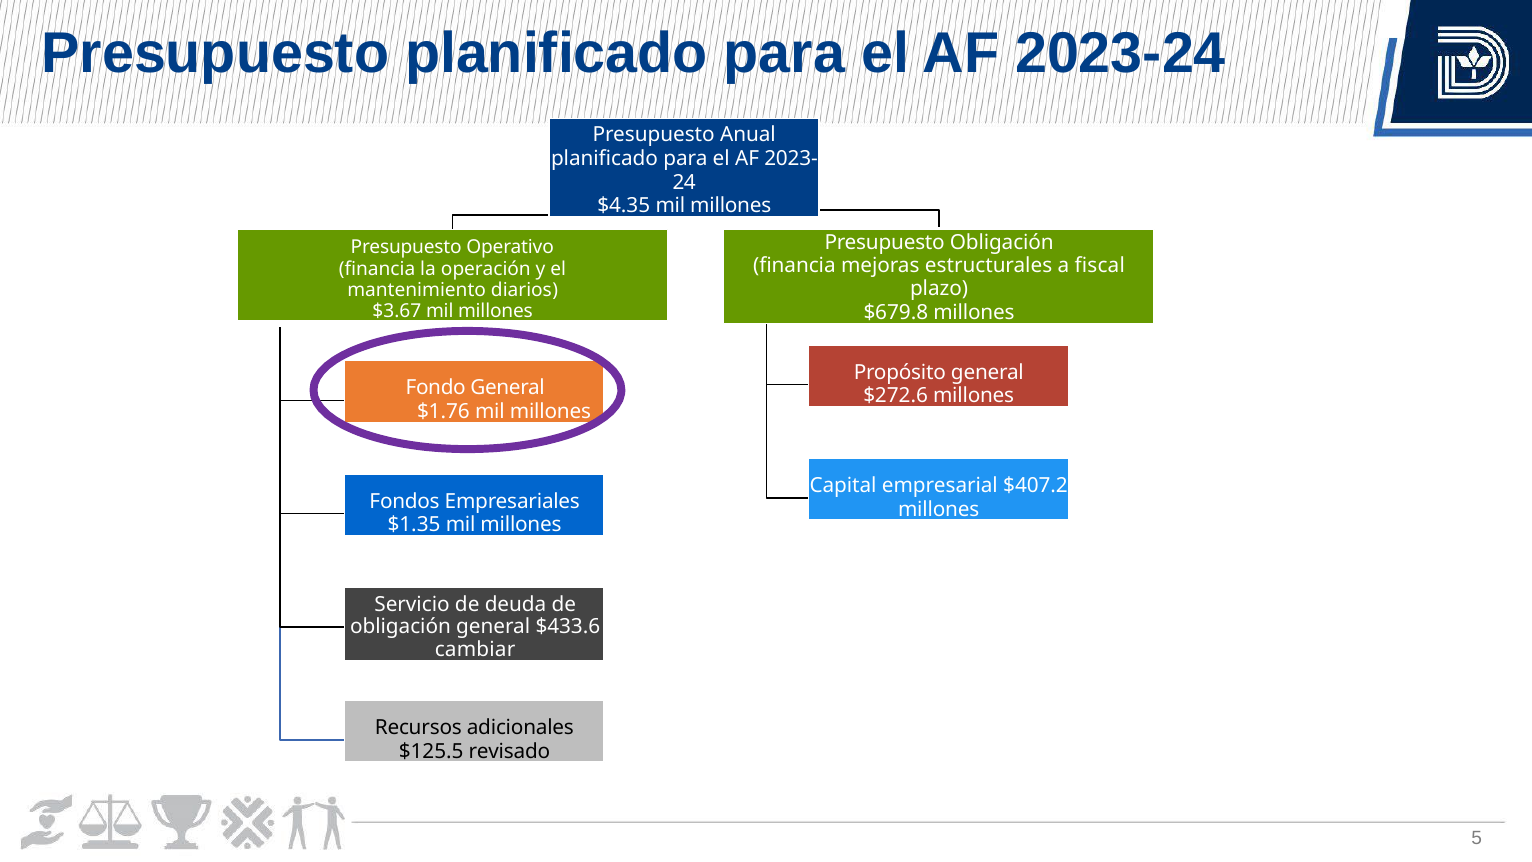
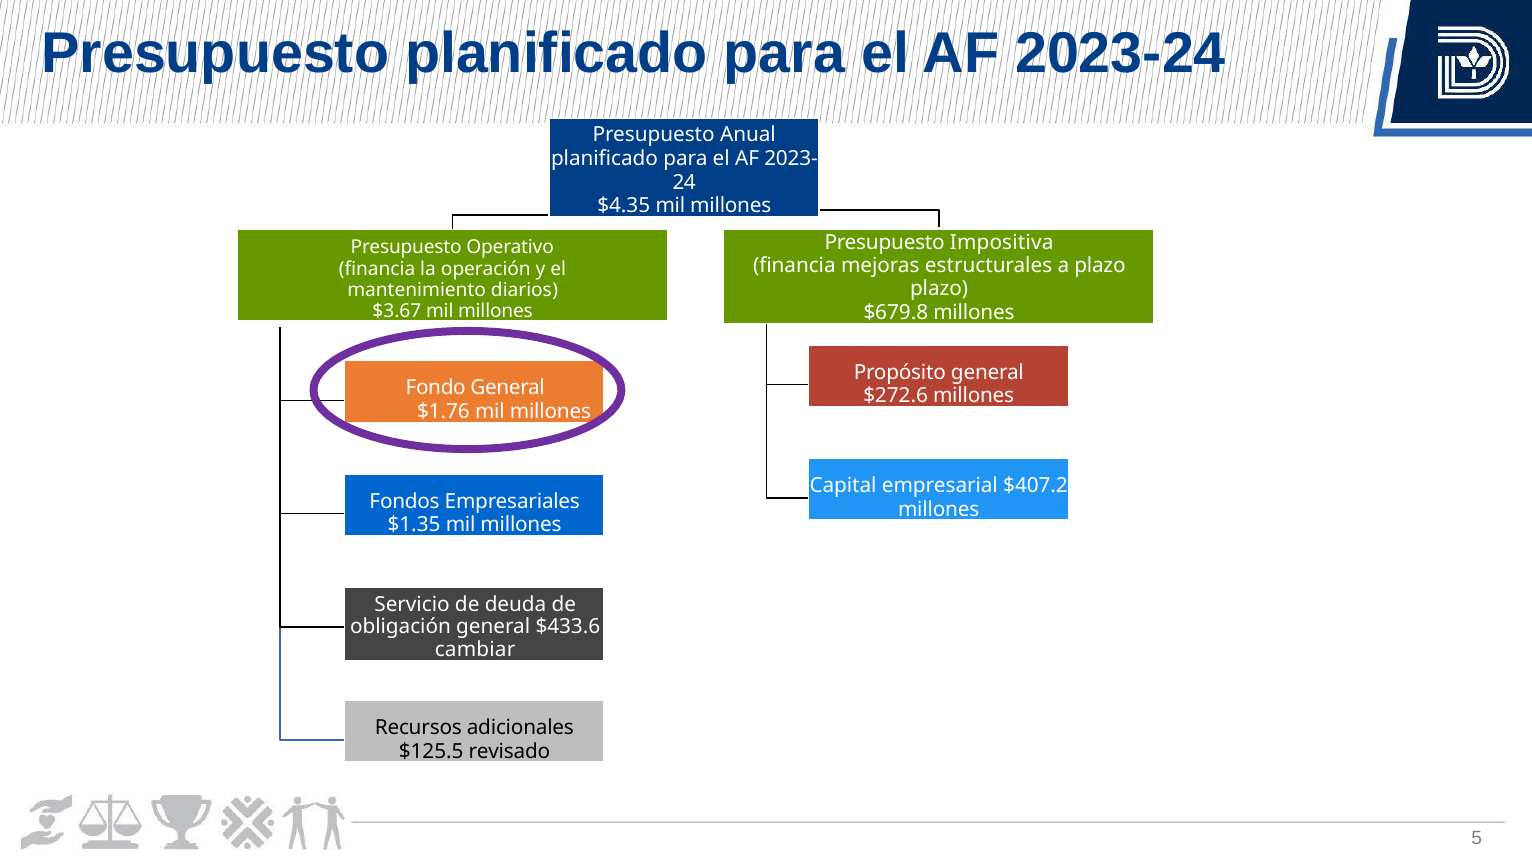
Presupuesto Obligación: Obligación -> Impositiva (1002, 243)
a fiscal: fiscal -> plazo (1100, 266)
